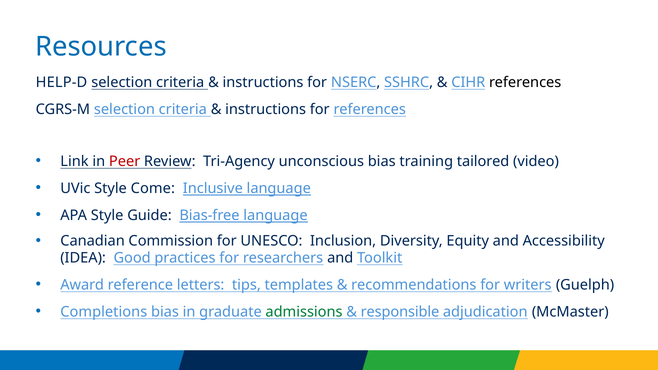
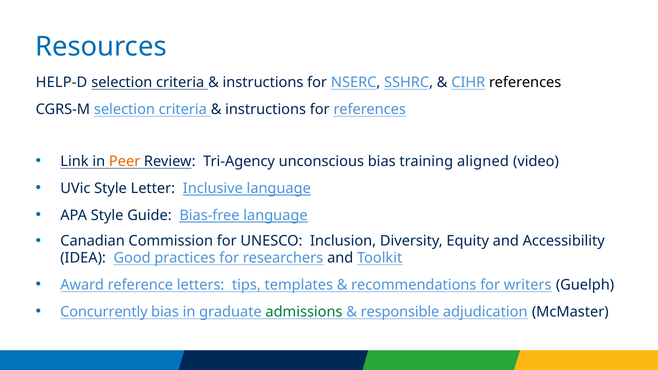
Peer colour: red -> orange (125, 162)
tailored: tailored -> aligned (483, 162)
Come: Come -> Letter (153, 189)
Completions: Completions -> Concurrently (104, 312)
